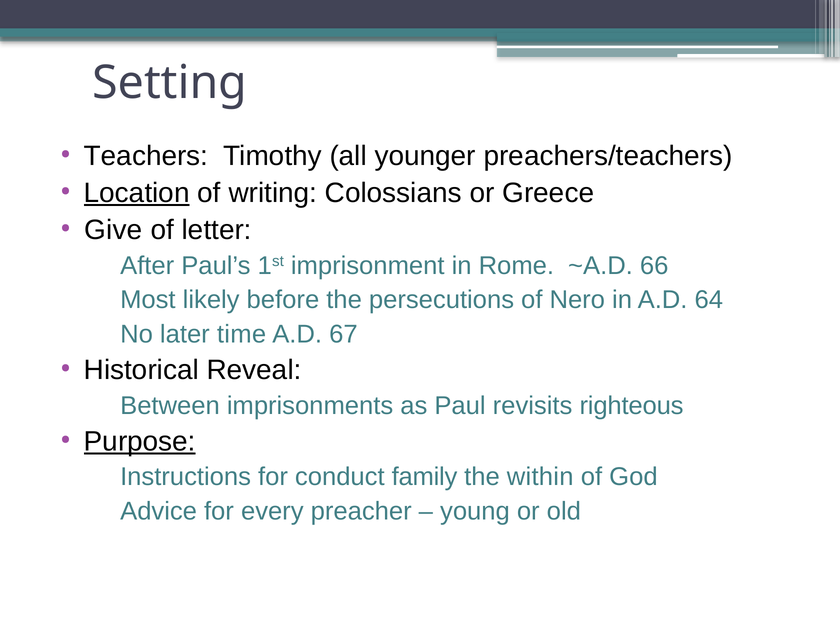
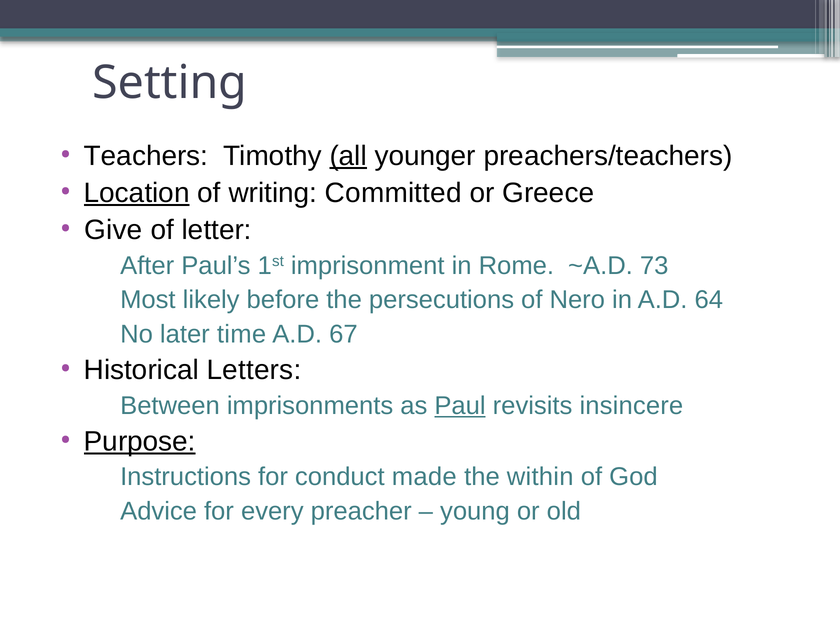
all underline: none -> present (348, 156)
Colossians: Colossians -> Committed (393, 193)
66: 66 -> 73 (654, 266)
Reveal: Reveal -> Letters (254, 370)
Paul underline: none -> present (460, 406)
righteous: righteous -> insincere (631, 406)
family: family -> made (424, 477)
